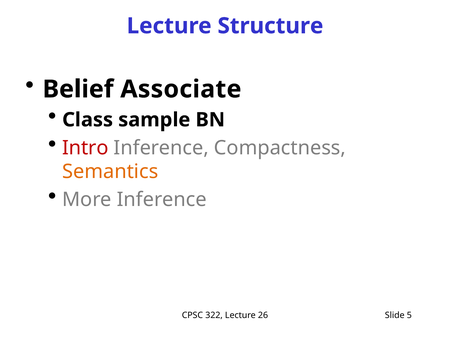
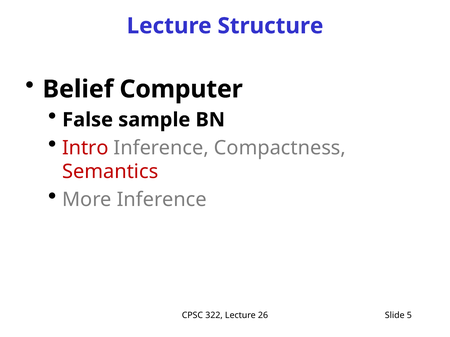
Associate: Associate -> Computer (181, 89)
Class: Class -> False (88, 120)
Semantics colour: orange -> red (110, 172)
